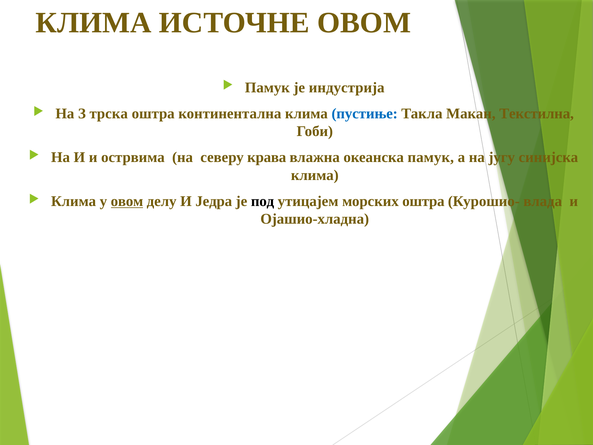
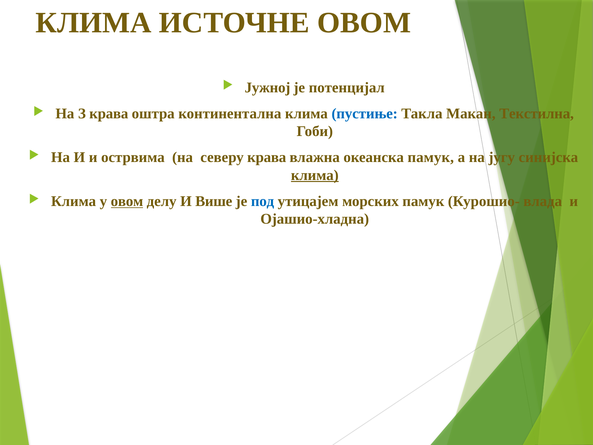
Памук: Памук -> Јужној (267, 87)
индустрија: индустрија -> потенцијал (347, 87)
З трска: трска -> крава (109, 114)
клима underline: none -> present (315, 175)
Једра: Једра -> Више (214, 201)
под colour: black -> blue (263, 201)
морских оштра: оштра -> памук (423, 201)
